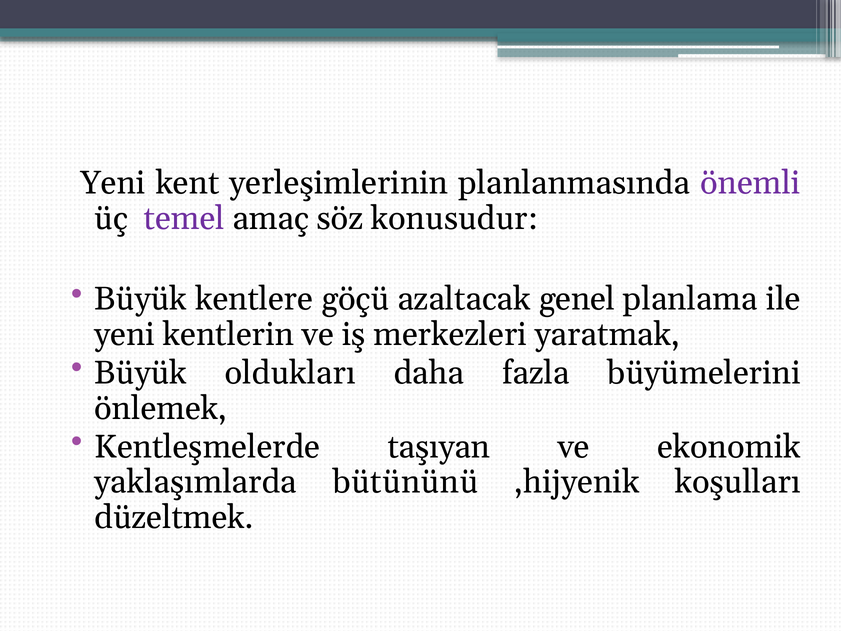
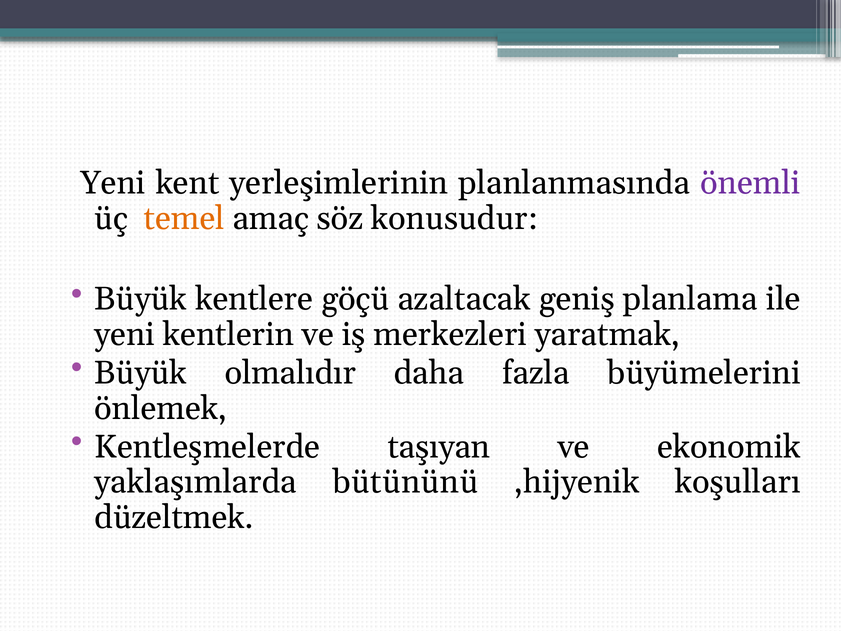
temel colour: purple -> orange (184, 218)
genel: genel -> geniş (577, 299)
oldukları: oldukları -> olmalıdır (290, 373)
